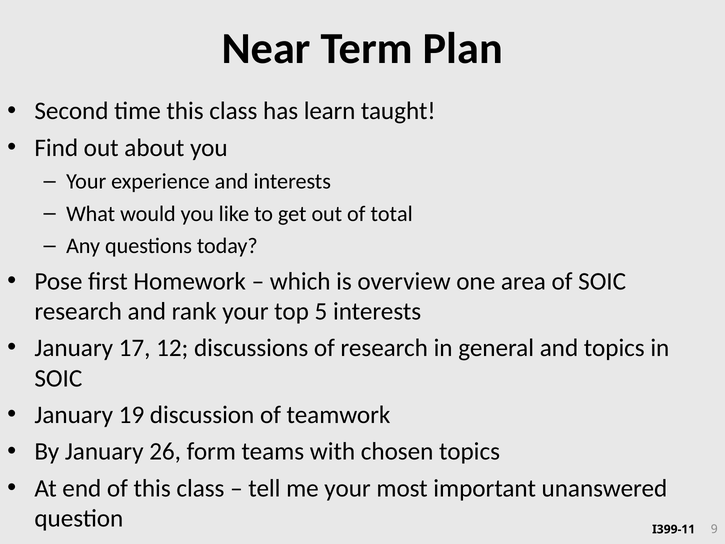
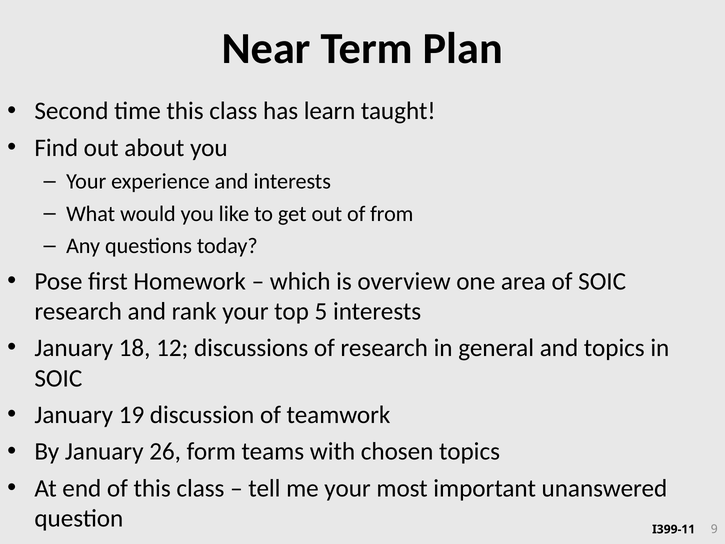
total: total -> from (392, 214)
17: 17 -> 18 (135, 348)
